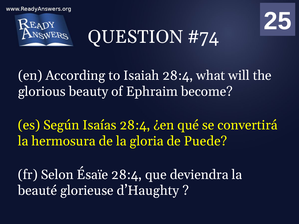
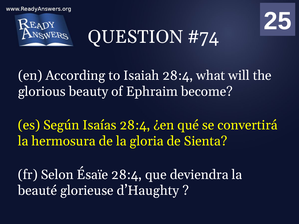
Puede: Puede -> Sienta (206, 141)
